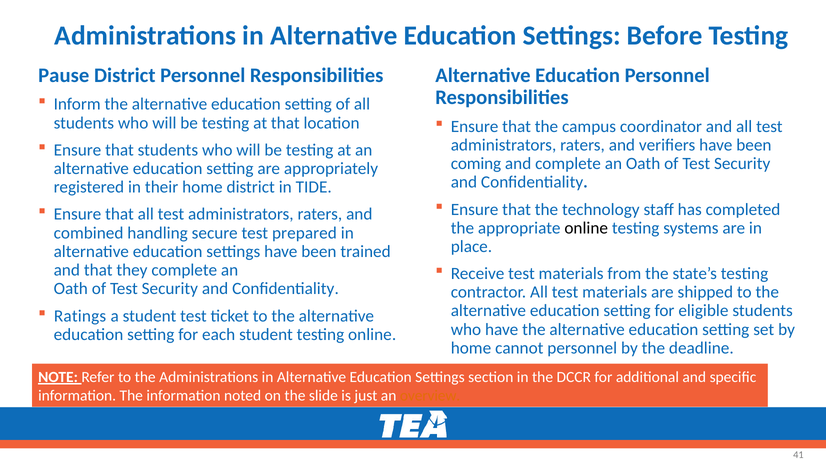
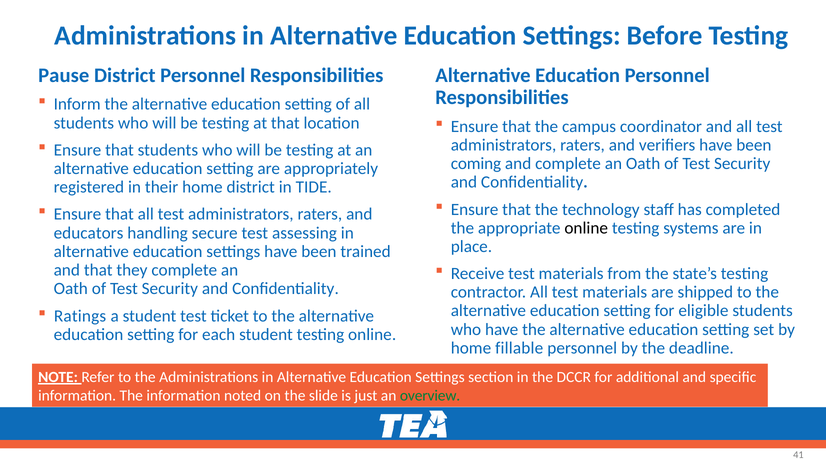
combined: combined -> educators (89, 233)
prepared: prepared -> assessing (304, 233)
cannot: cannot -> fillable (519, 348)
overview colour: orange -> green (430, 396)
